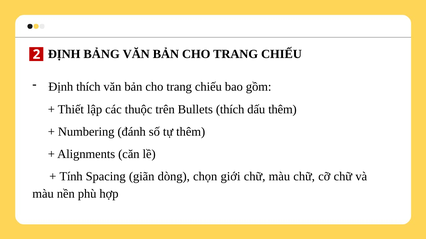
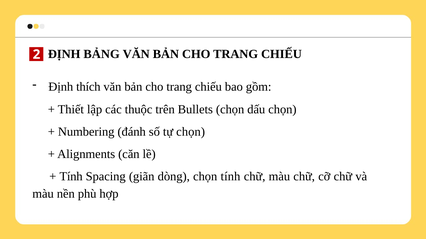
Bullets thích: thích -> chọn (230, 110)
dấu thêm: thêm -> chọn (282, 110)
tự thêm: thêm -> chọn (191, 132)
chọn giới: giới -> tính (230, 177)
